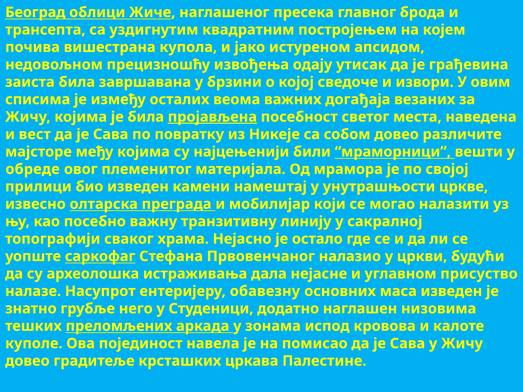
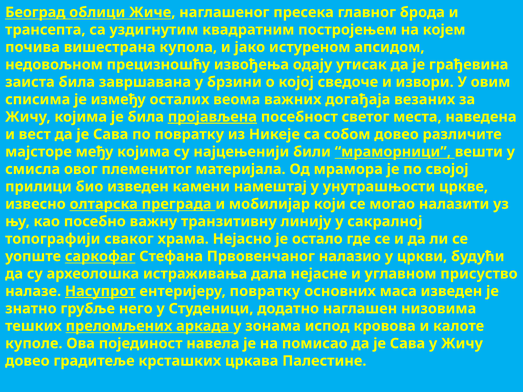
обреде: обреде -> смисла (33, 169)
Насупрот underline: none -> present (100, 291)
ентеријеру обавезну: обавезну -> повратку (265, 291)
